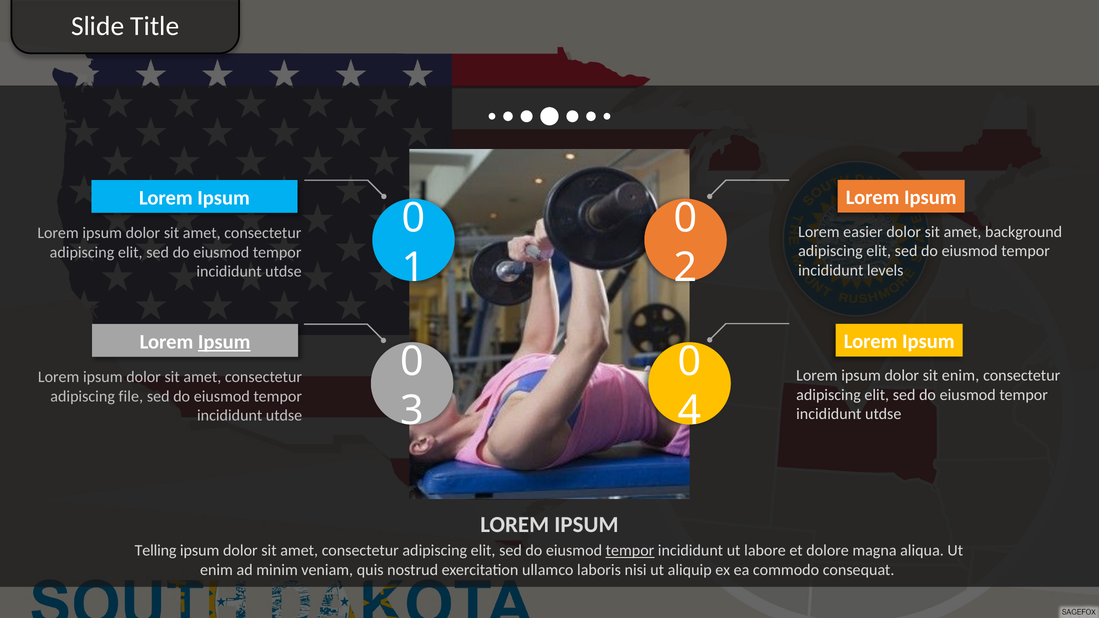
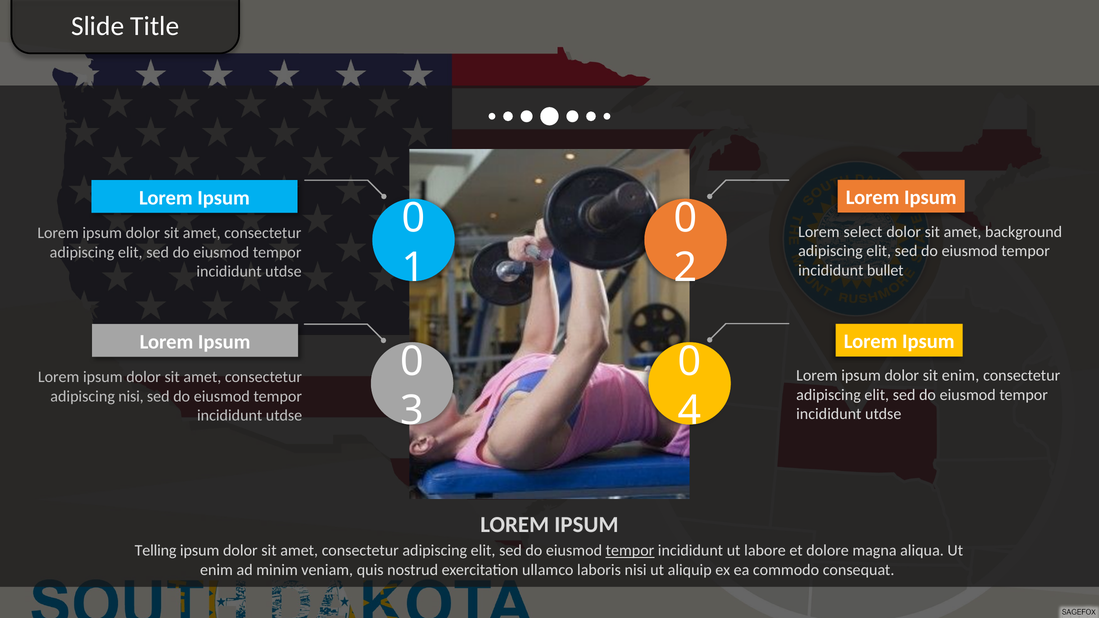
easier: easier -> select (863, 232)
levels: levels -> bullet (885, 270)
Ipsum underline: present -> none (224, 342)
adipiscing file: file -> nisi (131, 396)
